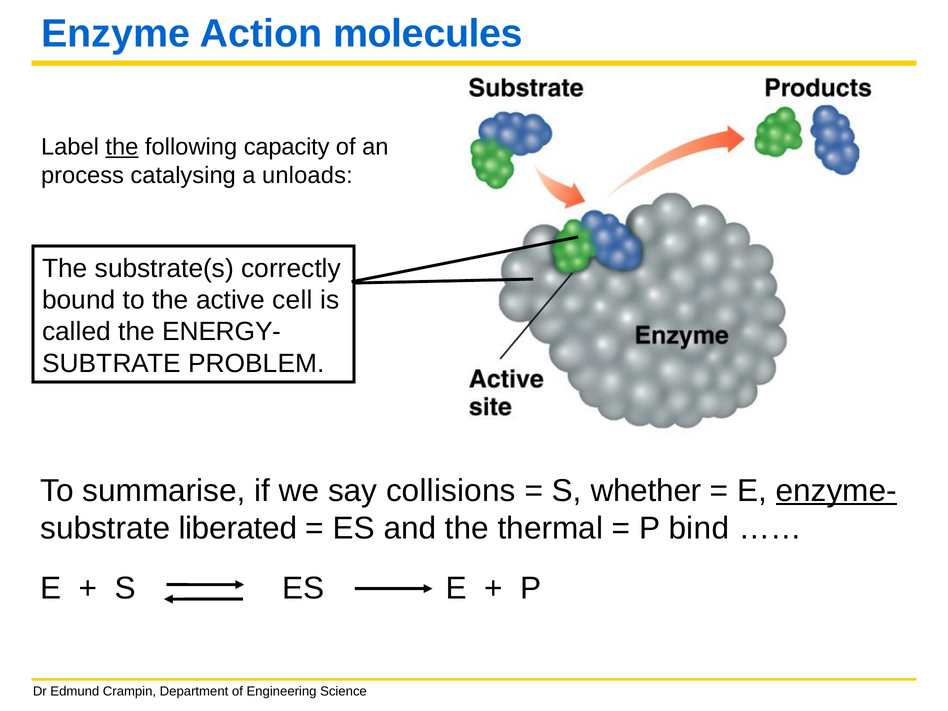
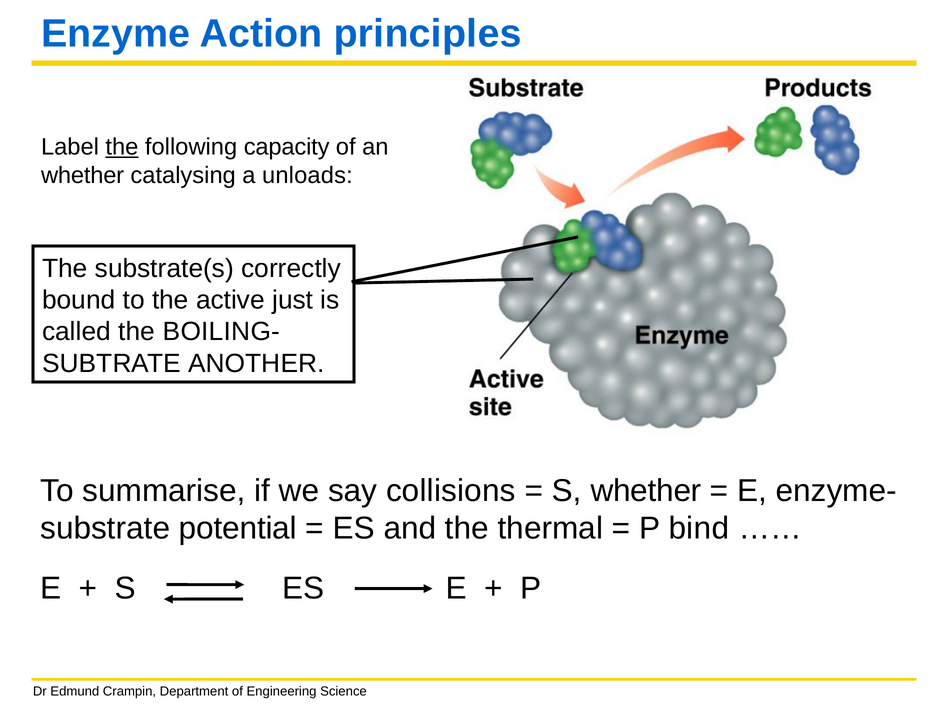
molecules: molecules -> principles (428, 34)
process: process -> whether (83, 175)
cell: cell -> just (293, 300)
ENERGY-: ENERGY- -> BOILING- (222, 332)
PROBLEM: PROBLEM -> ANOTHER (256, 363)
enzyme- underline: present -> none (836, 491)
liberated: liberated -> potential (238, 529)
